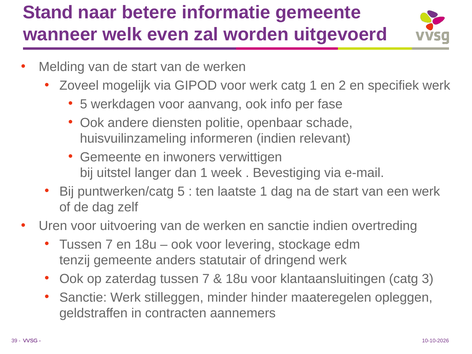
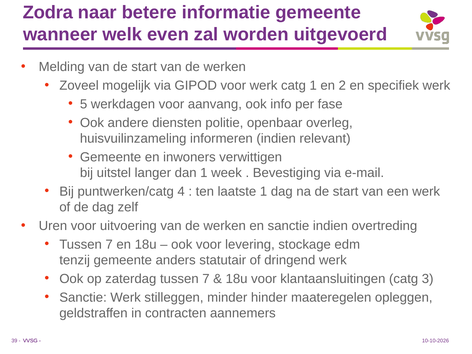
Stand: Stand -> Zodra (48, 12)
schade: schade -> overleg (329, 123)
puntwerken/catg 5: 5 -> 4 (181, 191)
